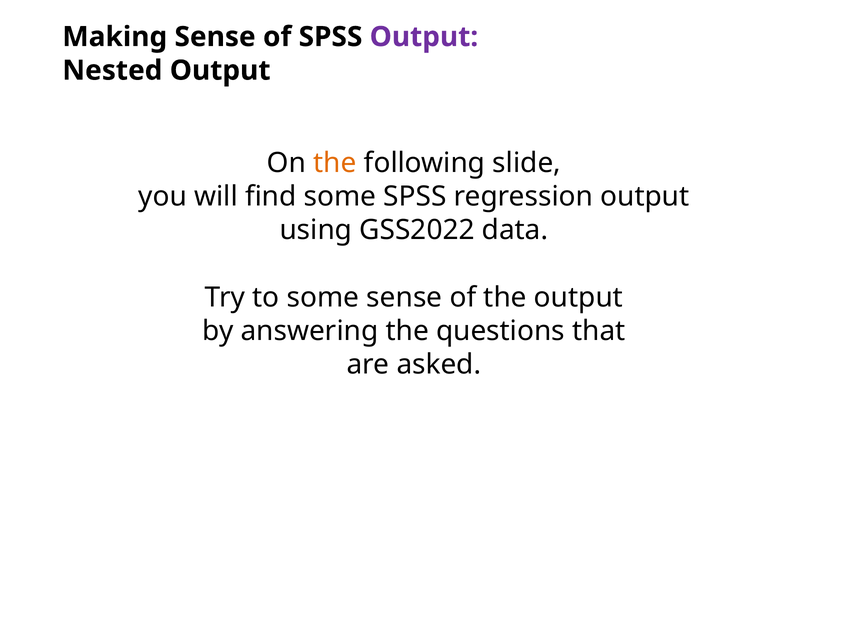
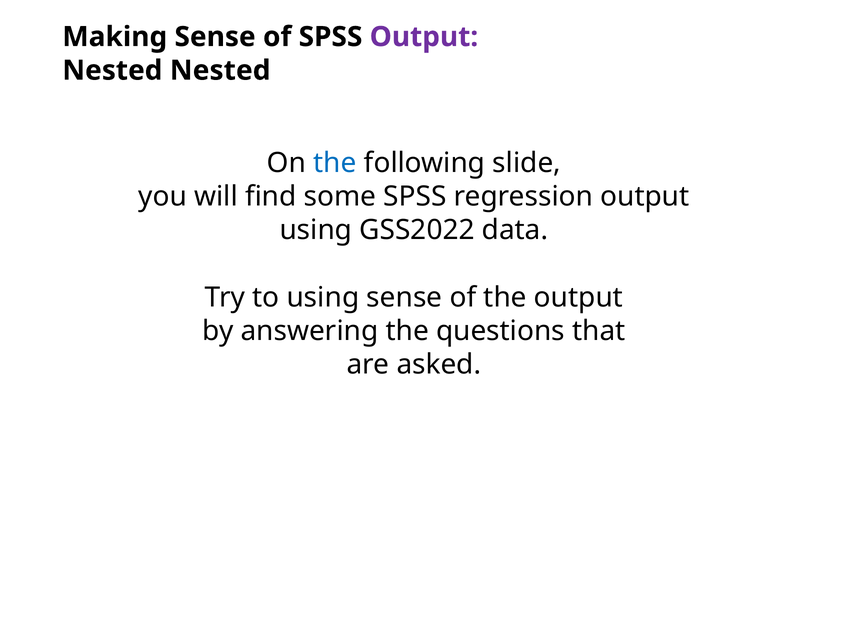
Nested Output: Output -> Nested (220, 71)
the colour: orange -> blue (335, 163)
to some: some -> using (323, 298)
